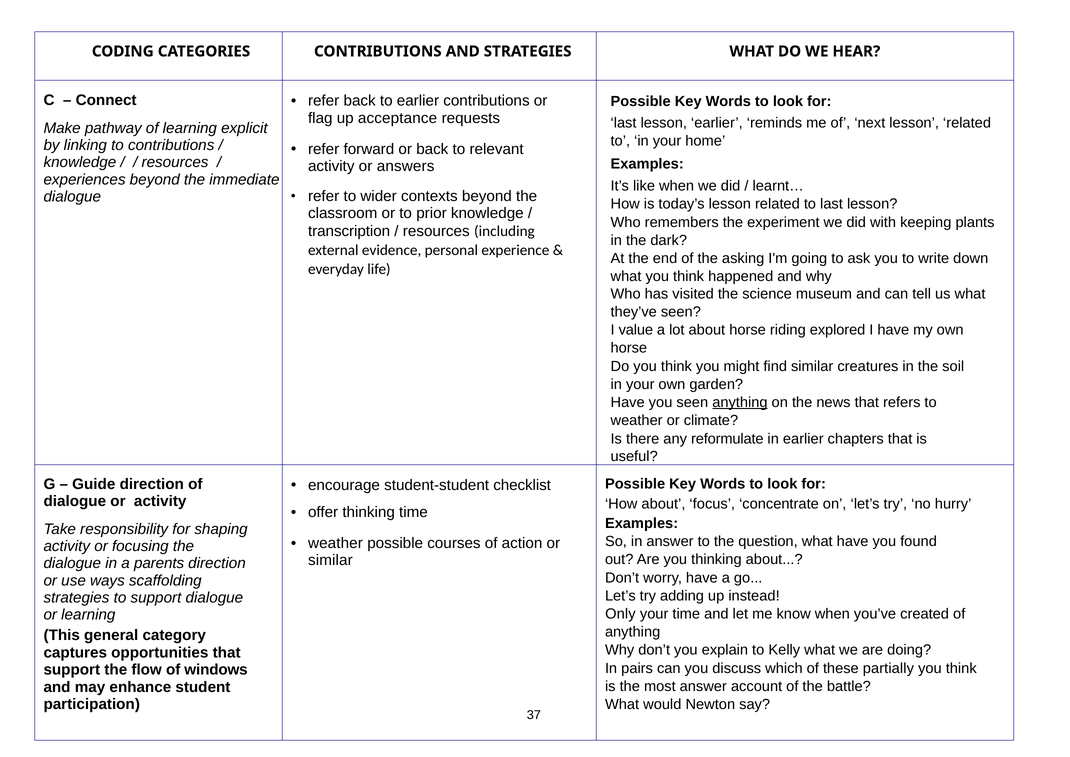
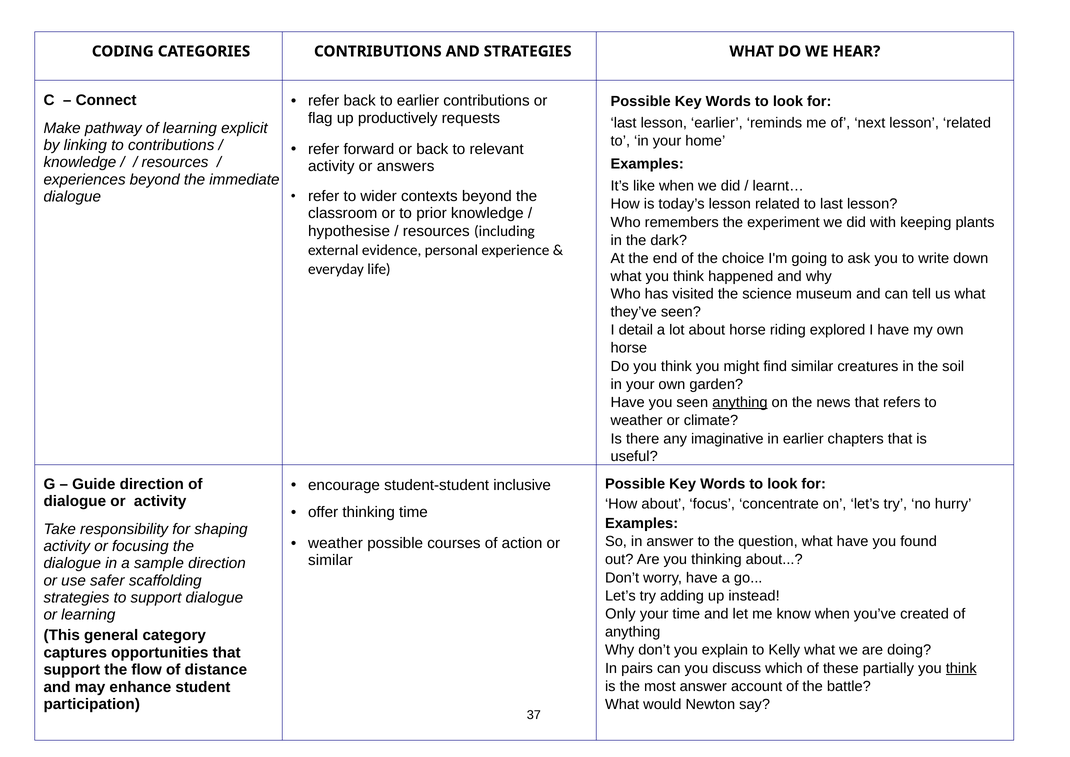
acceptance: acceptance -> productively (398, 118)
transcription: transcription -> hypothesise (349, 231)
asking: asking -> choice (743, 258)
value: value -> detail (636, 330)
reformulate: reformulate -> imaginative (727, 439)
checklist: checklist -> inclusive (522, 485)
parents: parents -> sample (159, 563)
ways: ways -> safer (107, 580)
think underline: none -> present (961, 668)
windows: windows -> distance (216, 670)
